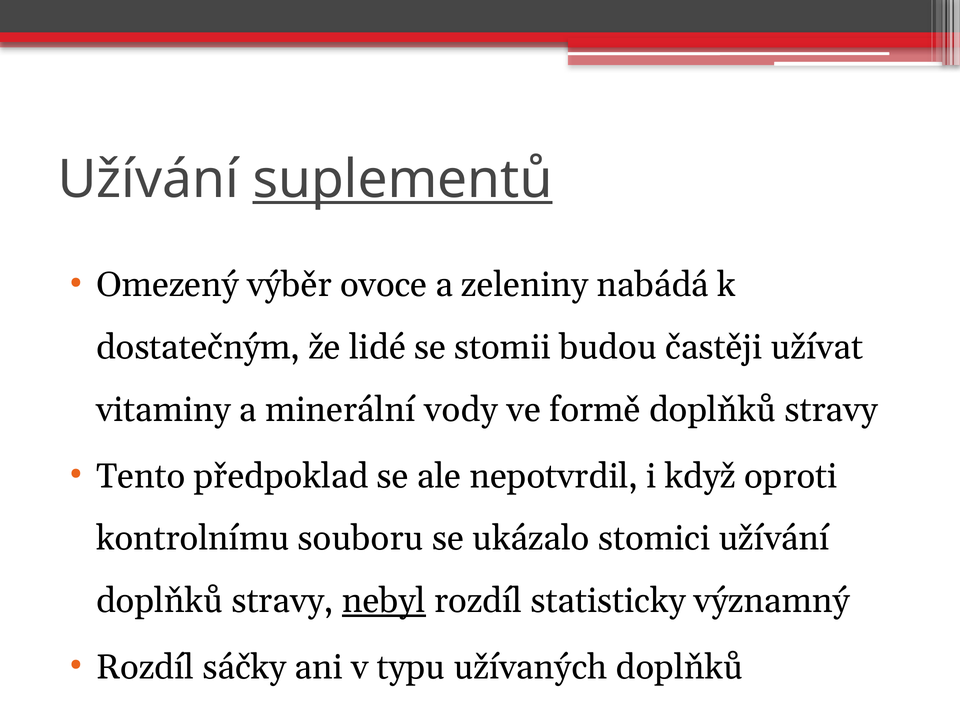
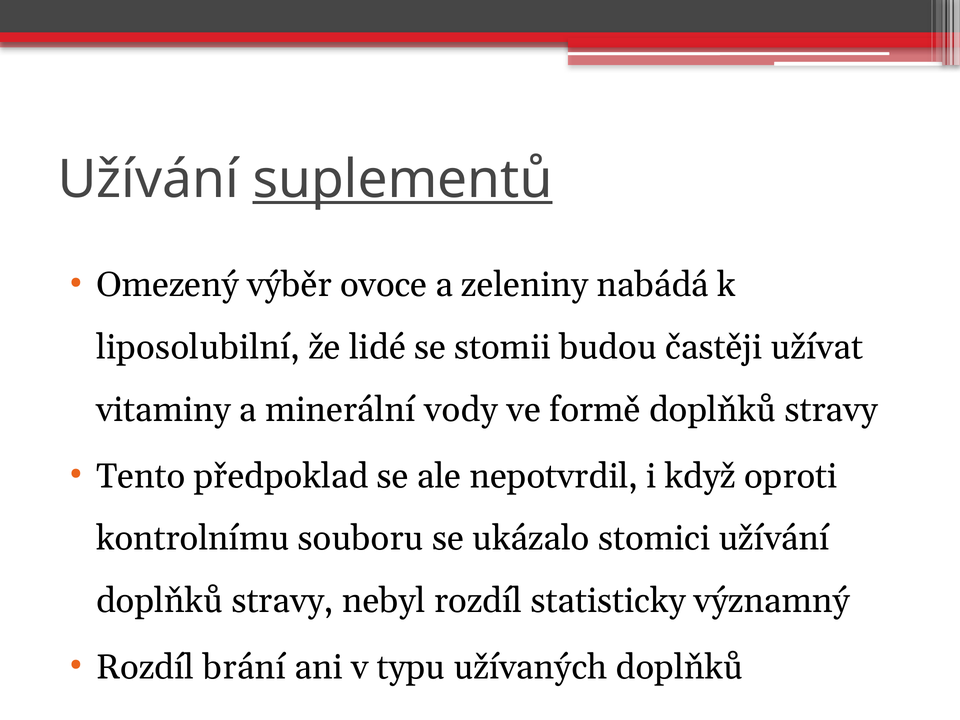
dostatečným: dostatečným -> liposolubilní (198, 347)
nebyl underline: present -> none (384, 601)
sáčky: sáčky -> brání (244, 667)
